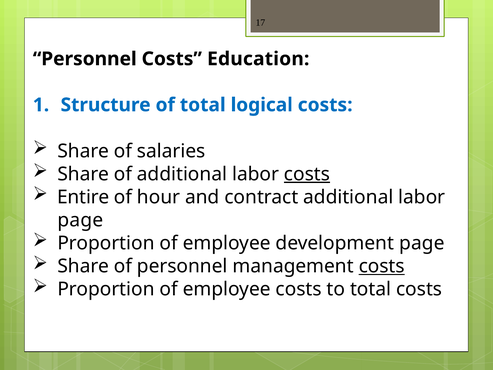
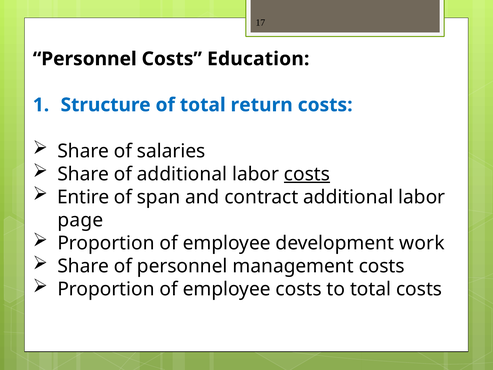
logical: logical -> return (262, 105)
hour: hour -> span (159, 197)
development page: page -> work (422, 243)
costs underline: present -> none (382, 266)
